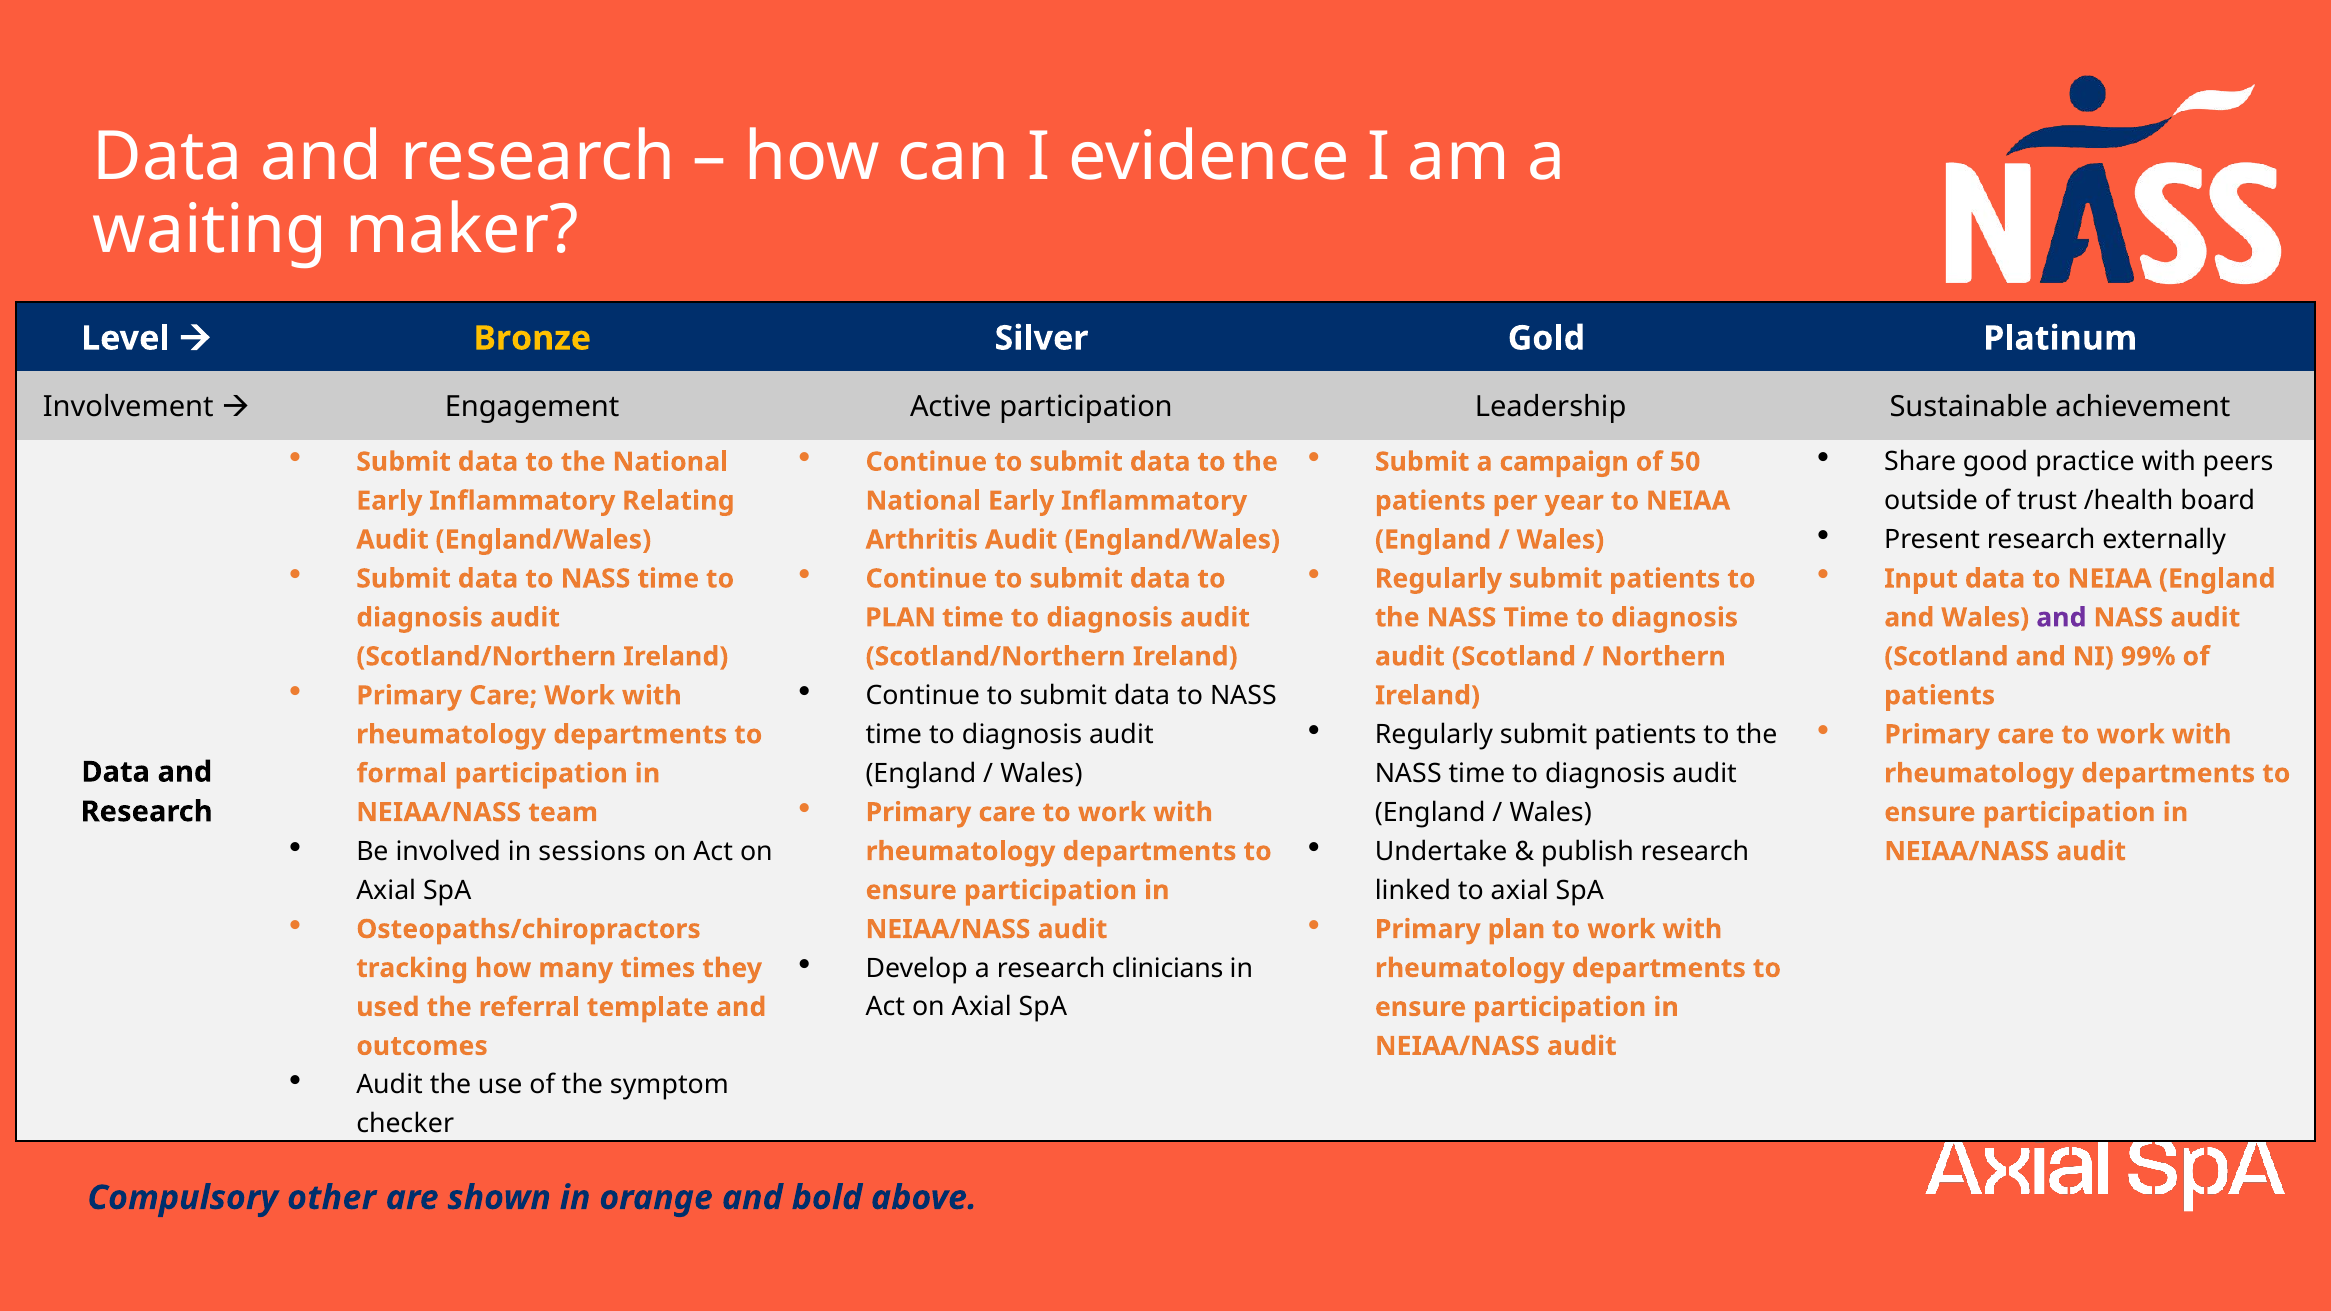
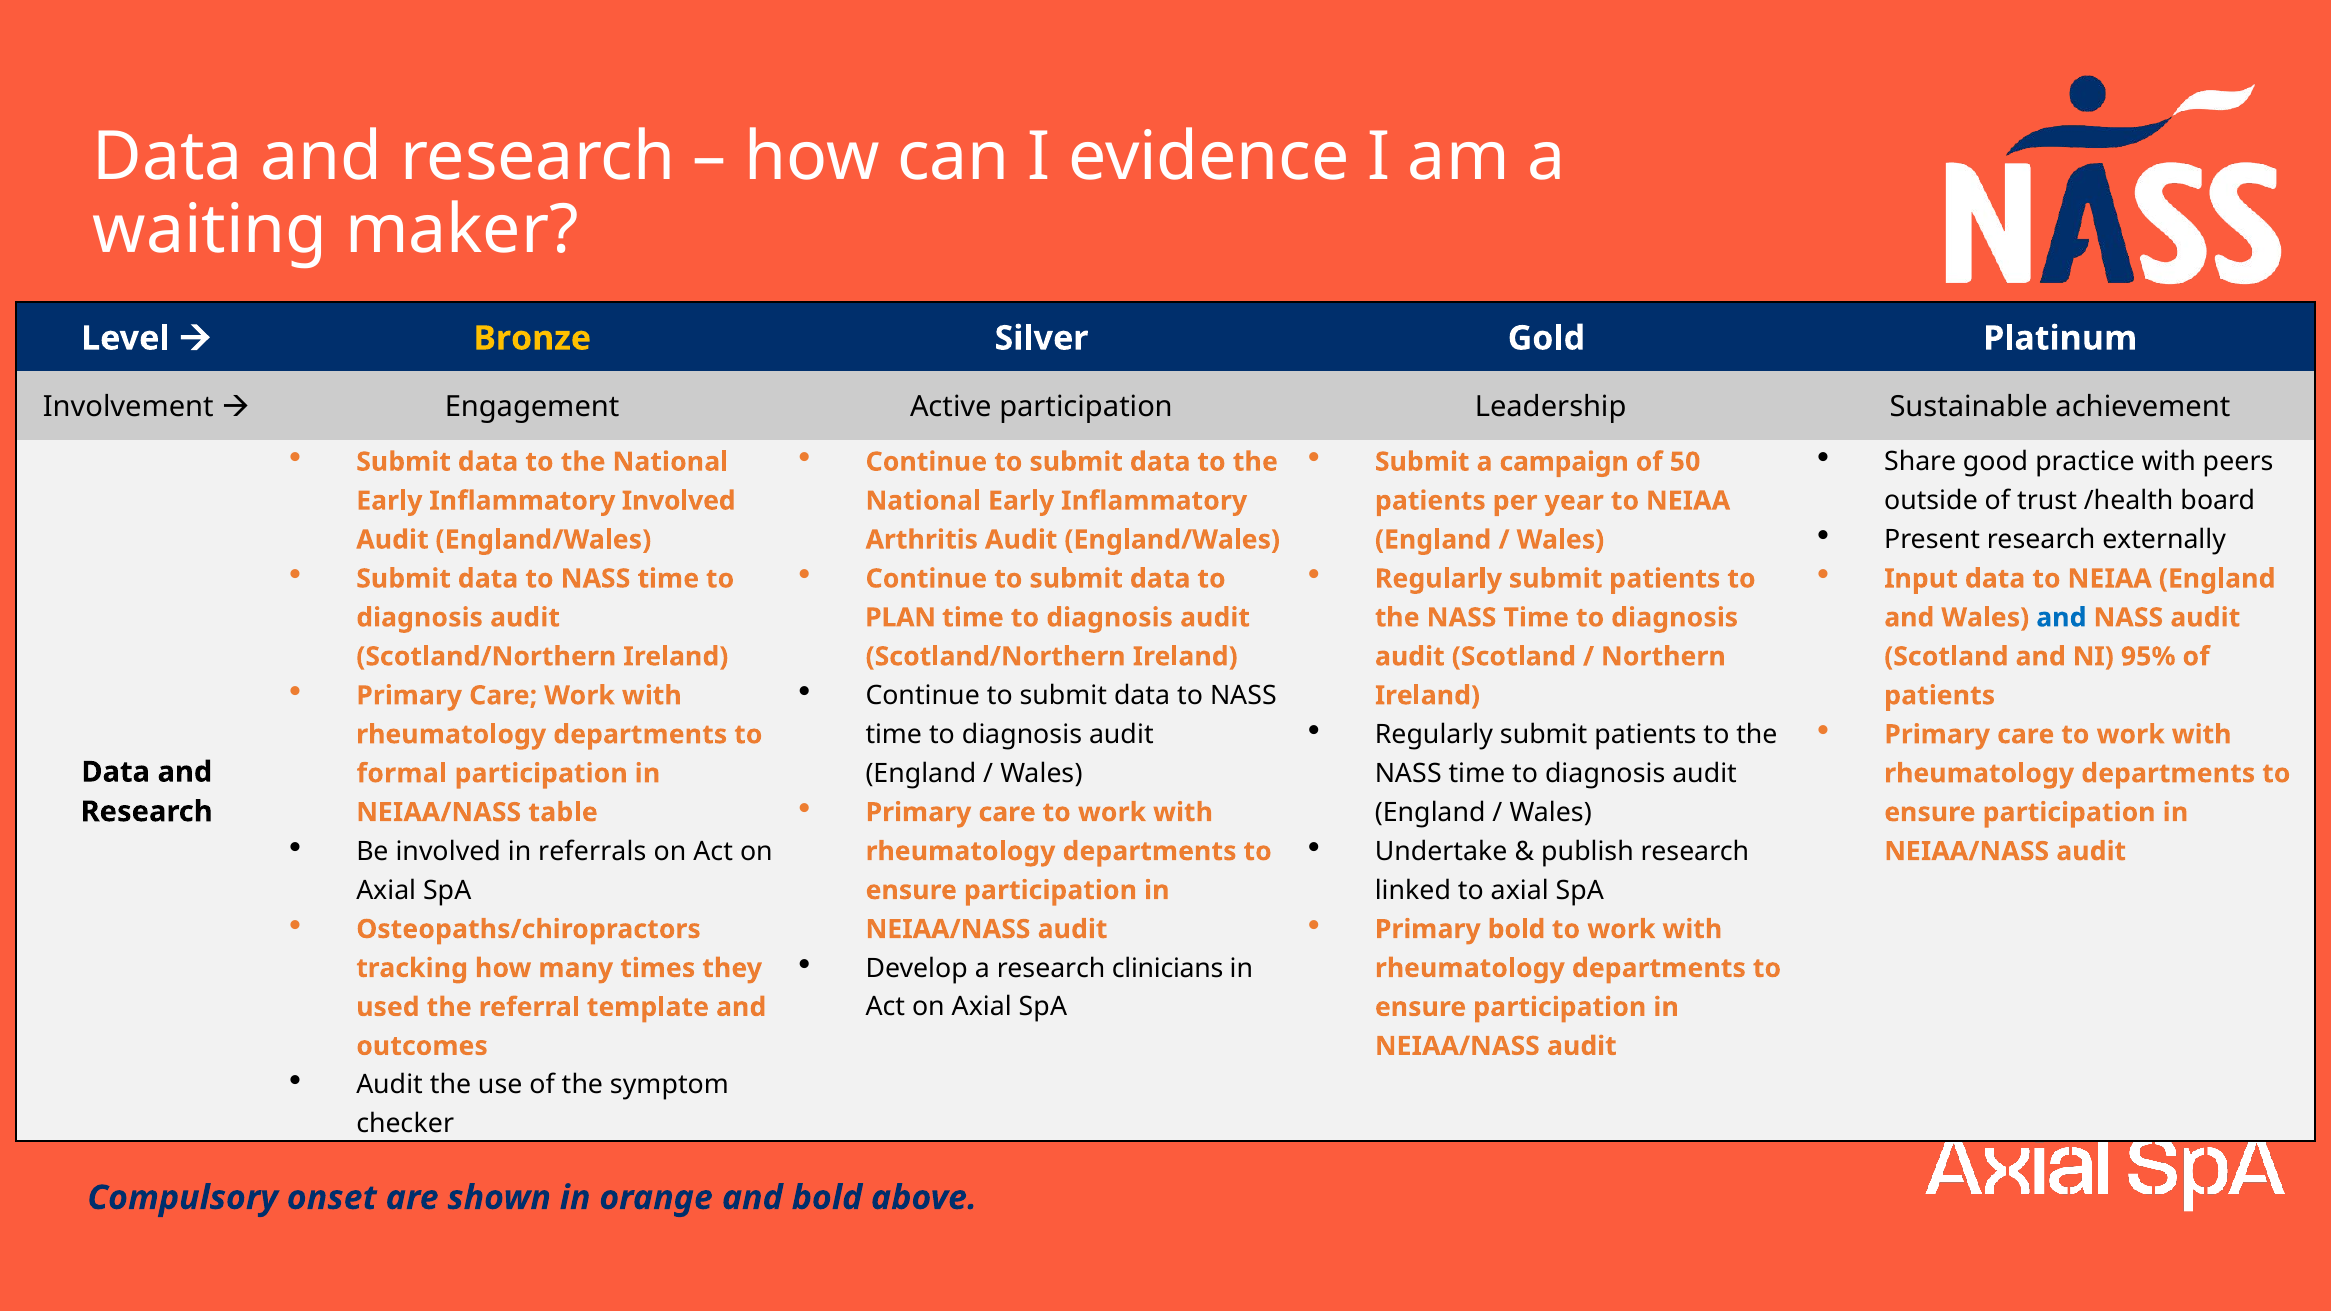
Inflammatory Relating: Relating -> Involved (679, 501)
and colour: purple -> blue (2061, 618)
99%: 99% -> 95% (2148, 657)
team: team -> table (563, 813)
sessions: sessions -> referrals (592, 851)
Primary plan: plan -> bold (1517, 929)
other: other -> onset (332, 1198)
